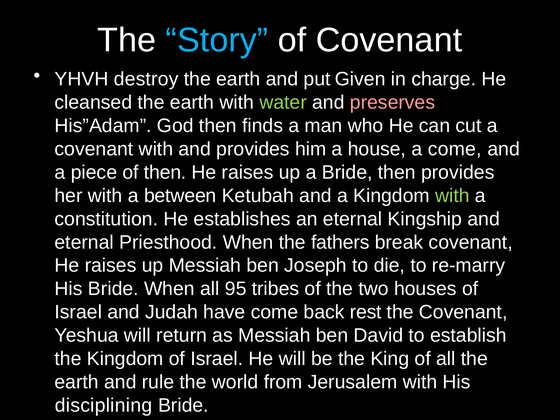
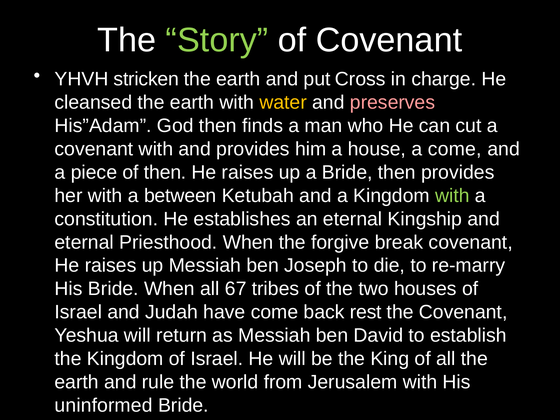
Story colour: light blue -> light green (217, 40)
destroy: destroy -> stricken (146, 79)
Given: Given -> Cross (360, 79)
water colour: light green -> yellow (283, 102)
fathers: fathers -> forgive (340, 242)
95: 95 -> 67 (236, 289)
disciplining: disciplining -> uninformed (104, 406)
